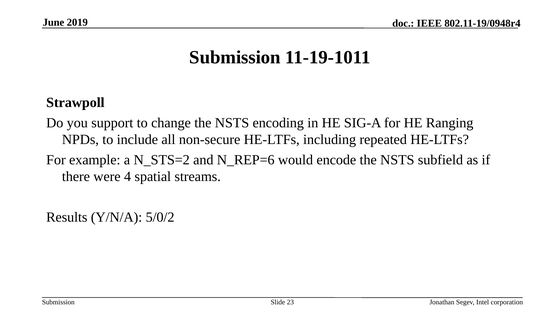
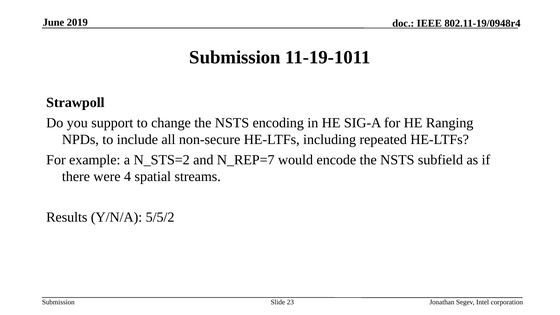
N_REP=6: N_REP=6 -> N_REP=7 (246, 160)
5/0/2: 5/0/2 -> 5/5/2 (160, 217)
